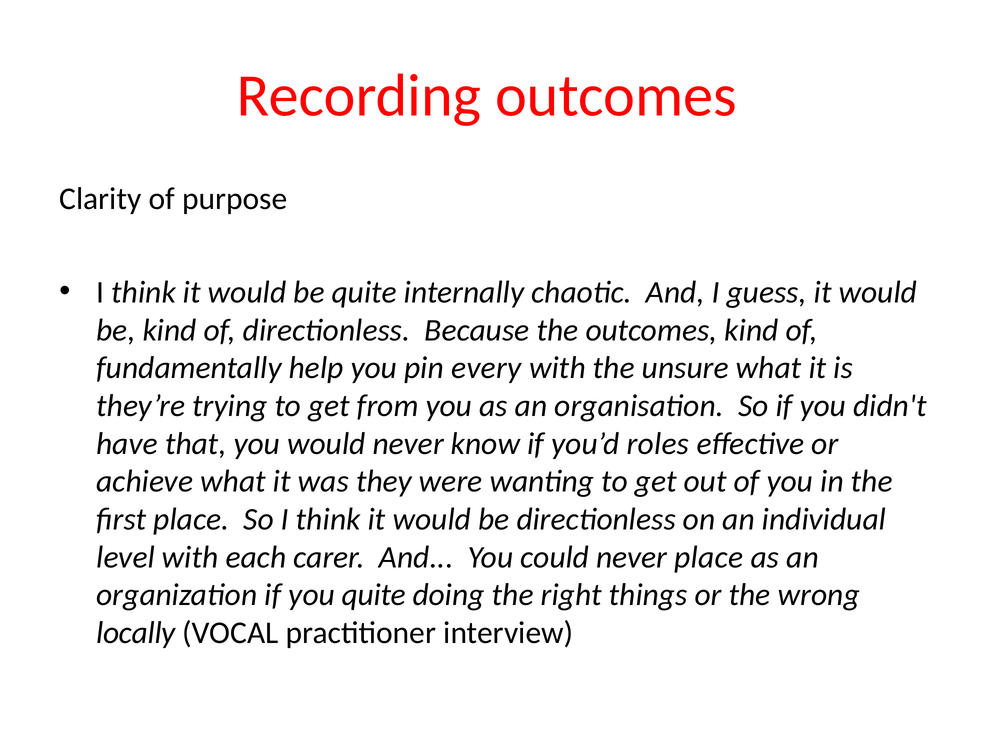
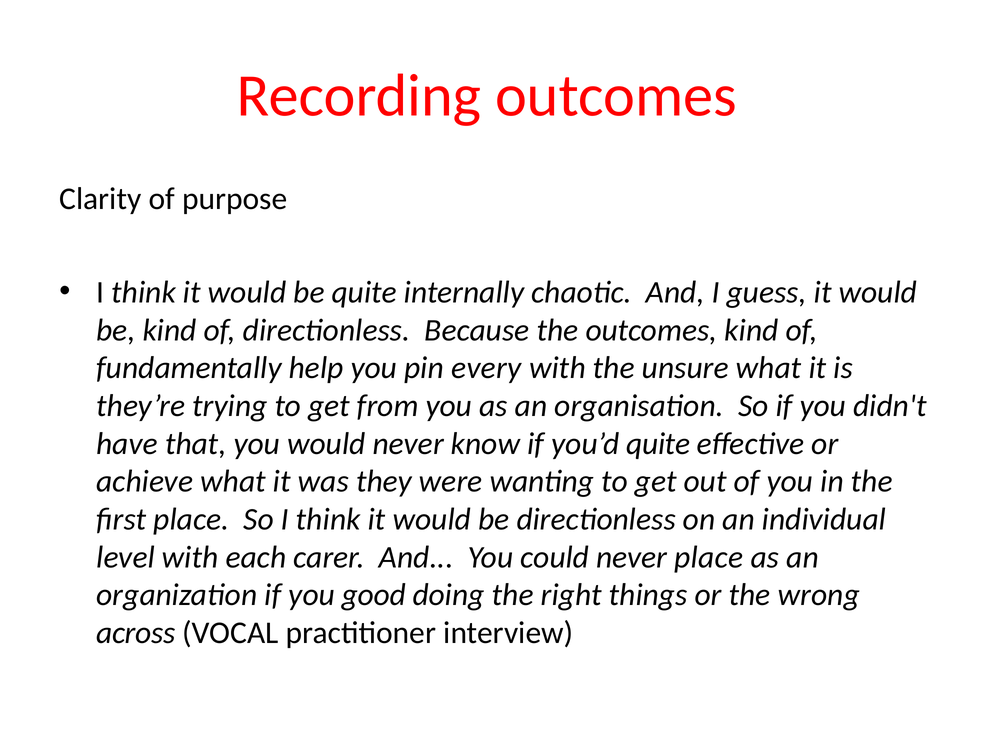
you’d roles: roles -> quite (658, 444)
you quite: quite -> good (374, 595)
locally: locally -> across (136, 633)
